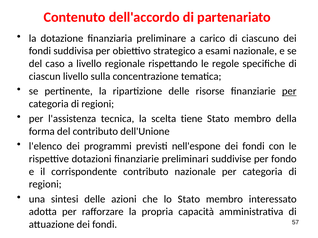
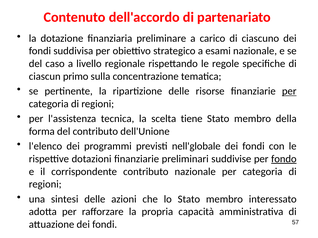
ciascun livello: livello -> primo (76, 77)
nell'espone: nell'espone -> nell'globale (196, 146)
fondo underline: none -> present (284, 159)
